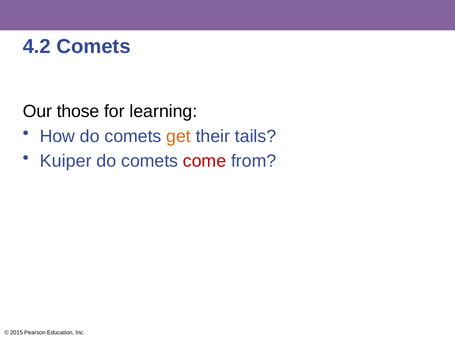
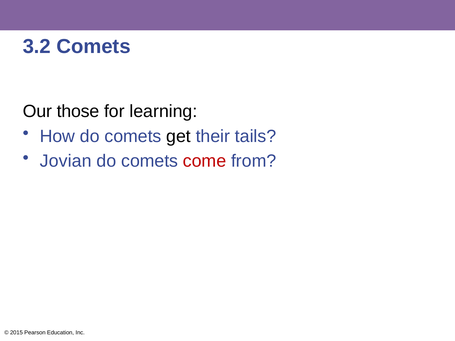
4.2: 4.2 -> 3.2 (37, 46)
get colour: orange -> black (179, 136)
Kuiper: Kuiper -> Jovian (66, 161)
